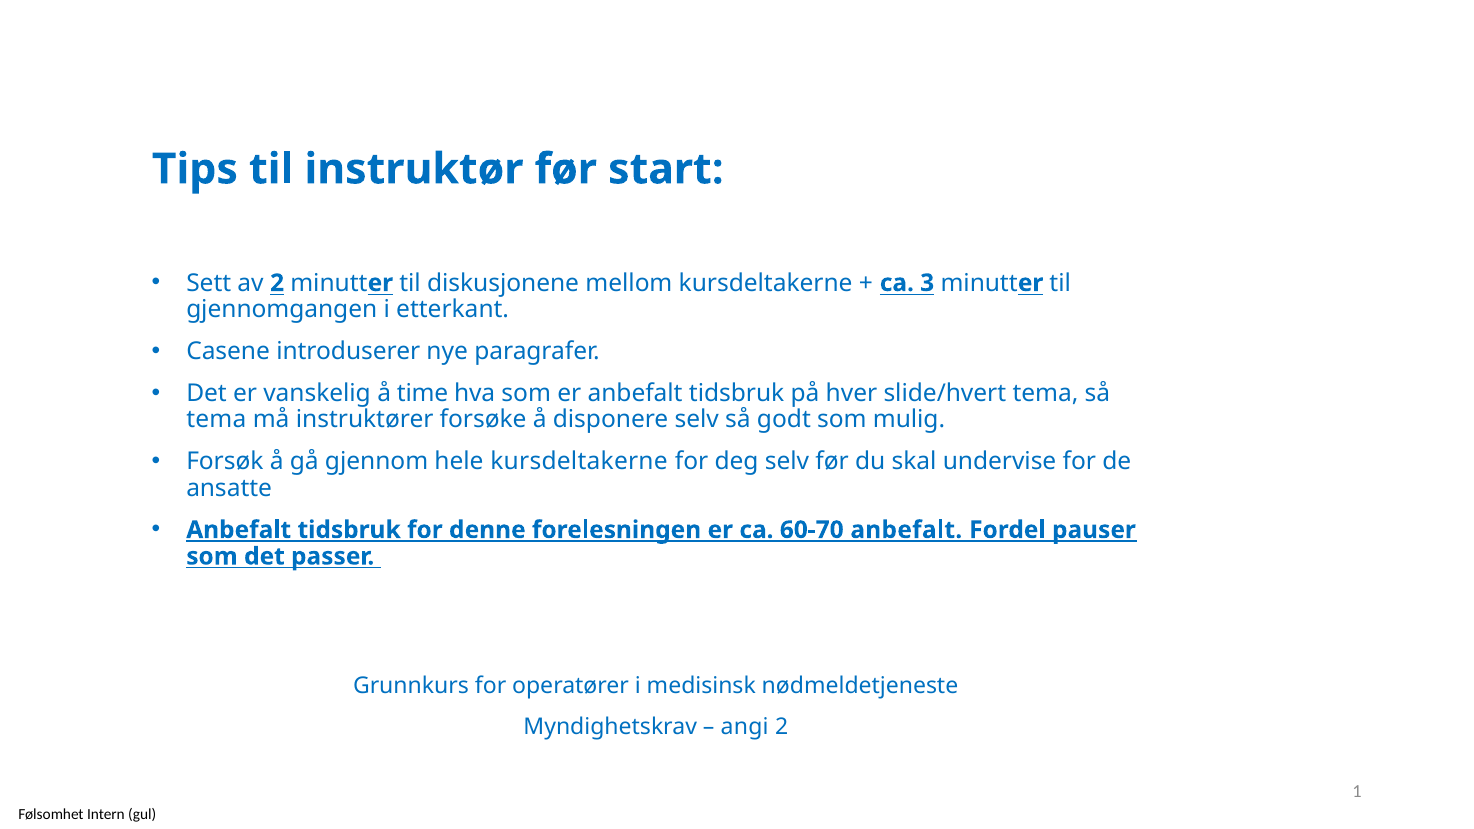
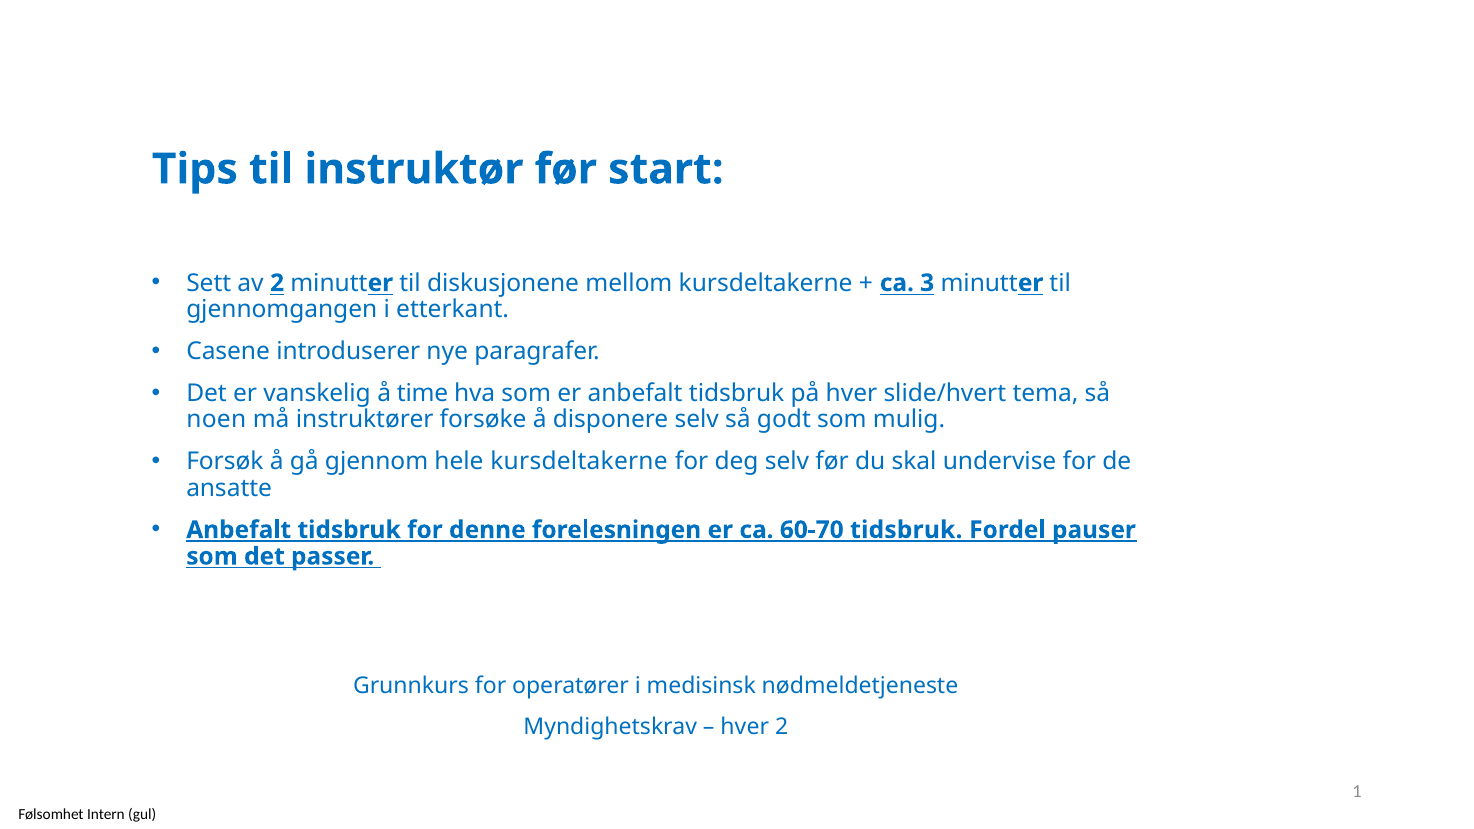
tema: tema -> noen (216, 420)
60-70 anbefalt: anbefalt -> tidsbruk (906, 530)
angi: angi -> hver (745, 727)
